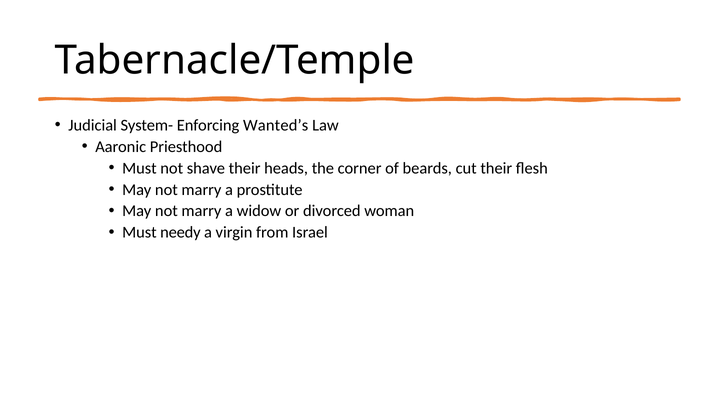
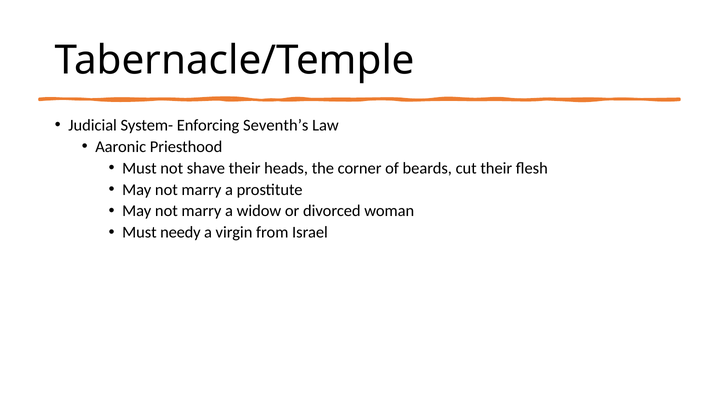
Wanted’s: Wanted’s -> Seventh’s (276, 125)
